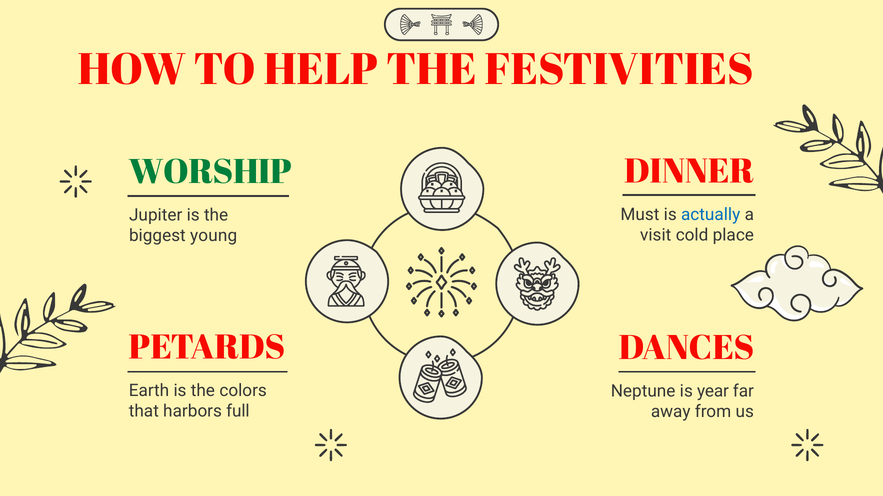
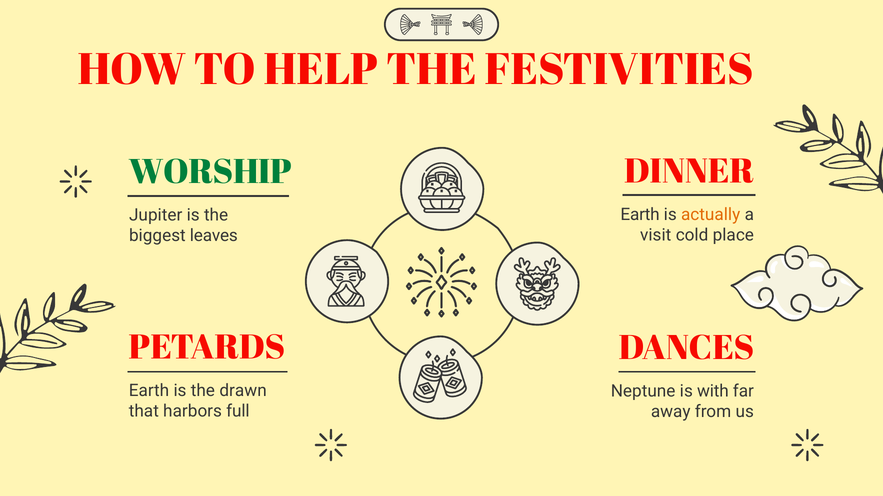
Must: Must -> Earth (640, 215)
actually colour: blue -> orange (711, 215)
young: young -> leaves (214, 236)
colors: colors -> drawn (243, 391)
year: year -> with (713, 391)
